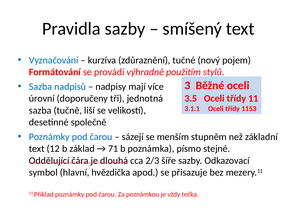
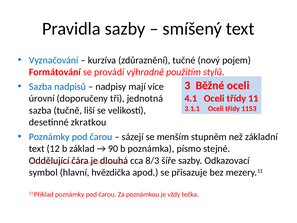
3.5: 3.5 -> 4.1 (191, 98)
společně: společně -> zkratkou (89, 122)
71: 71 -> 90 (113, 149)
2/3: 2/3 -> 8/3 (152, 160)
